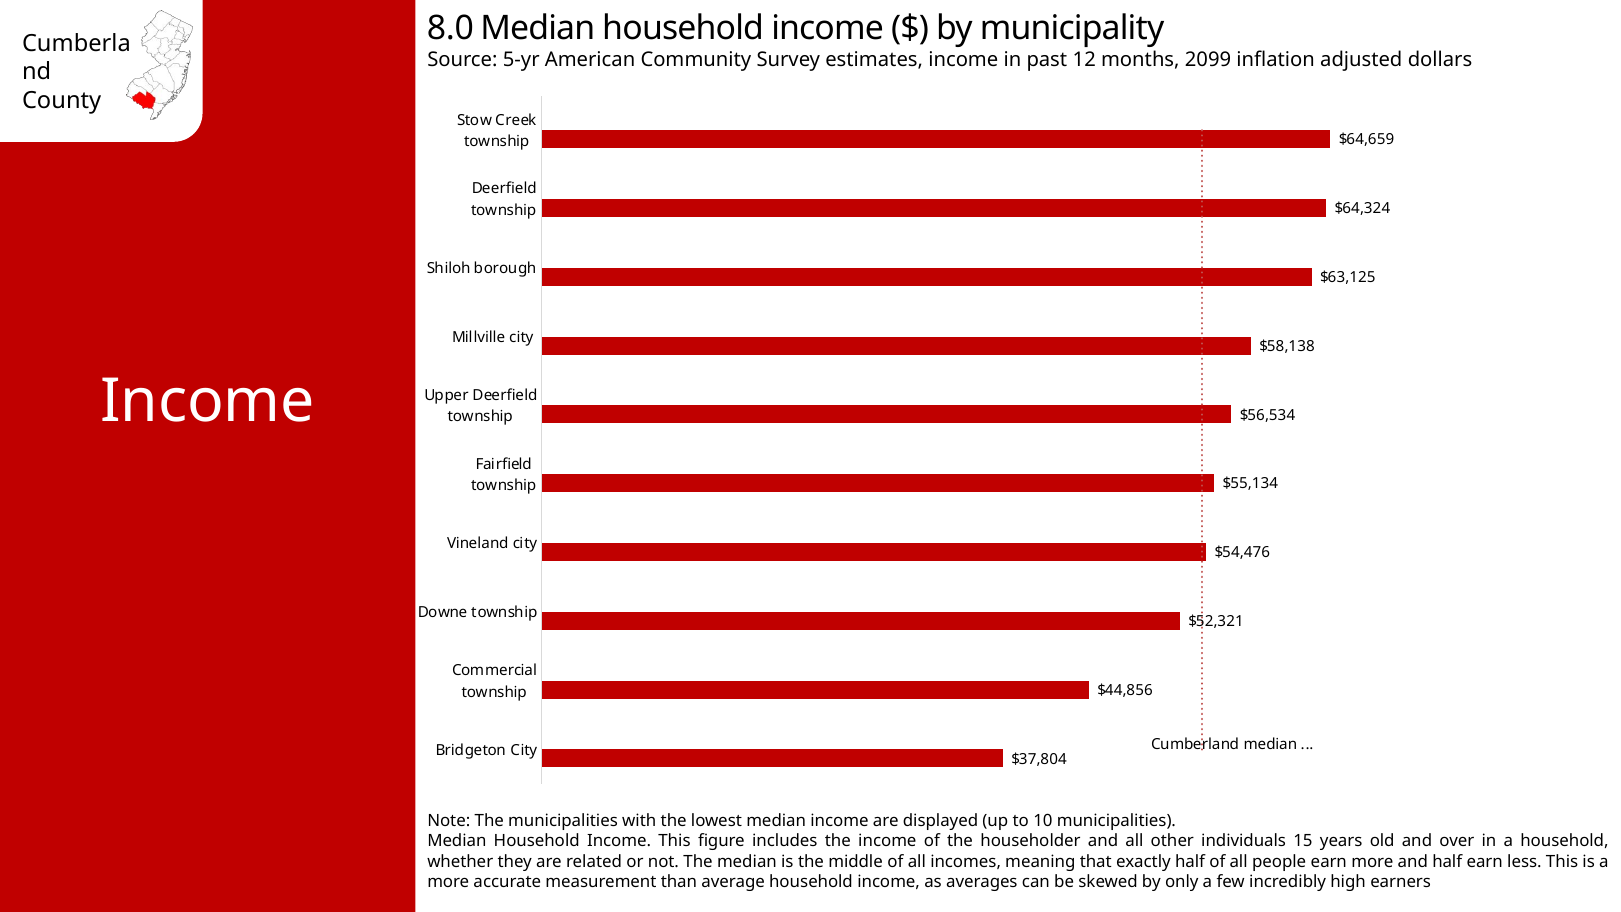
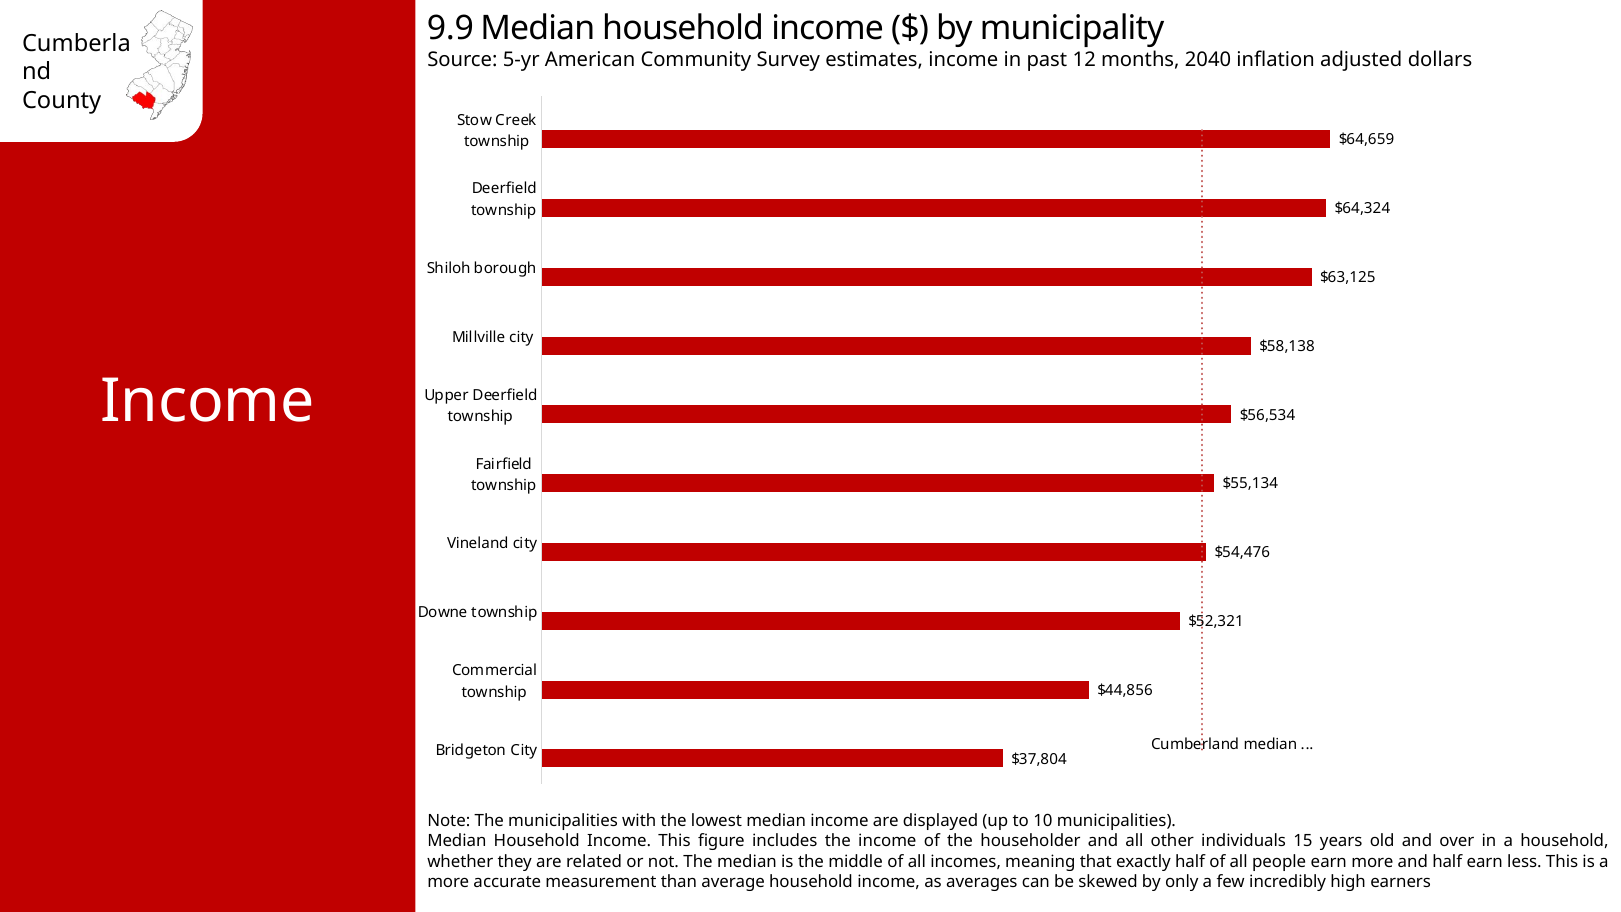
8.0: 8.0 -> 9.9 (450, 29)
2099: 2099 -> 2040 (1208, 60)
